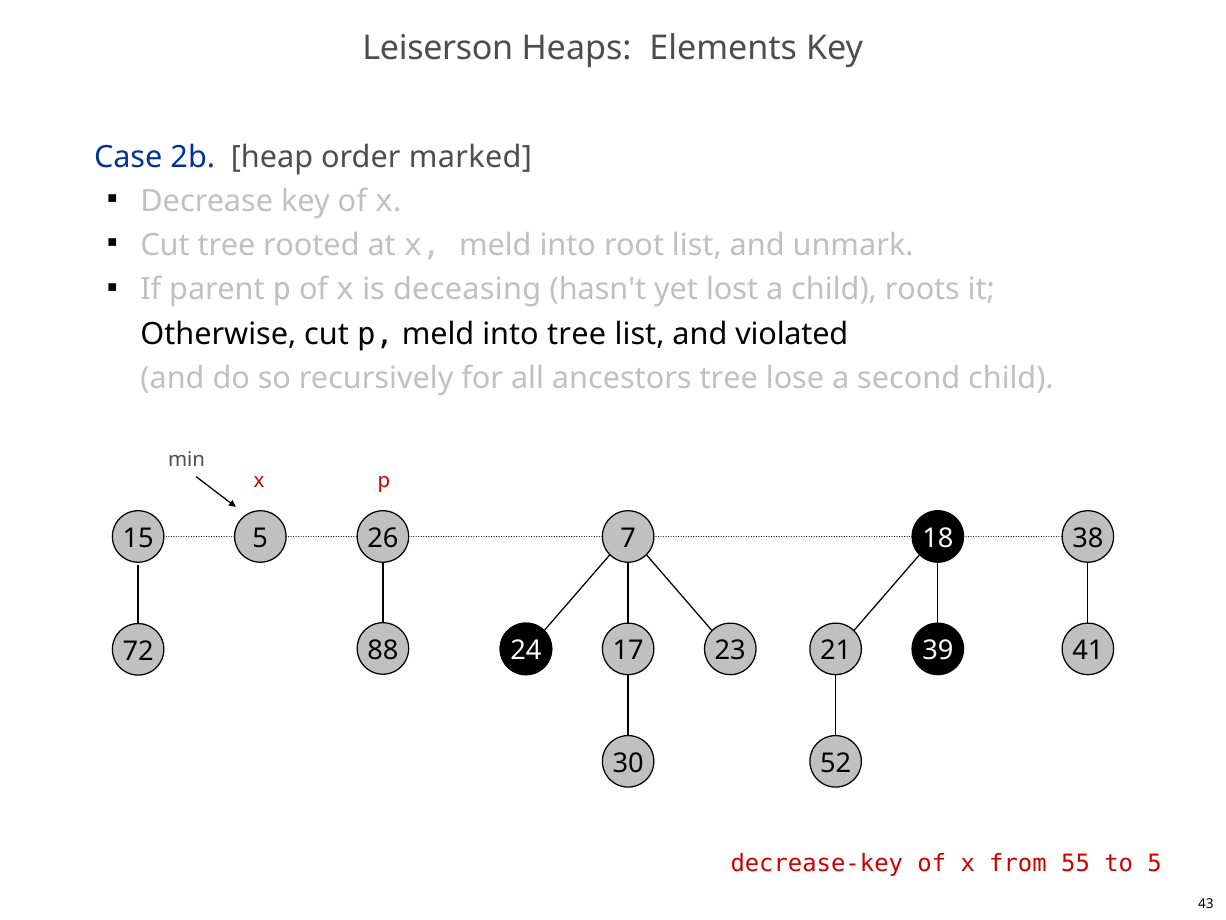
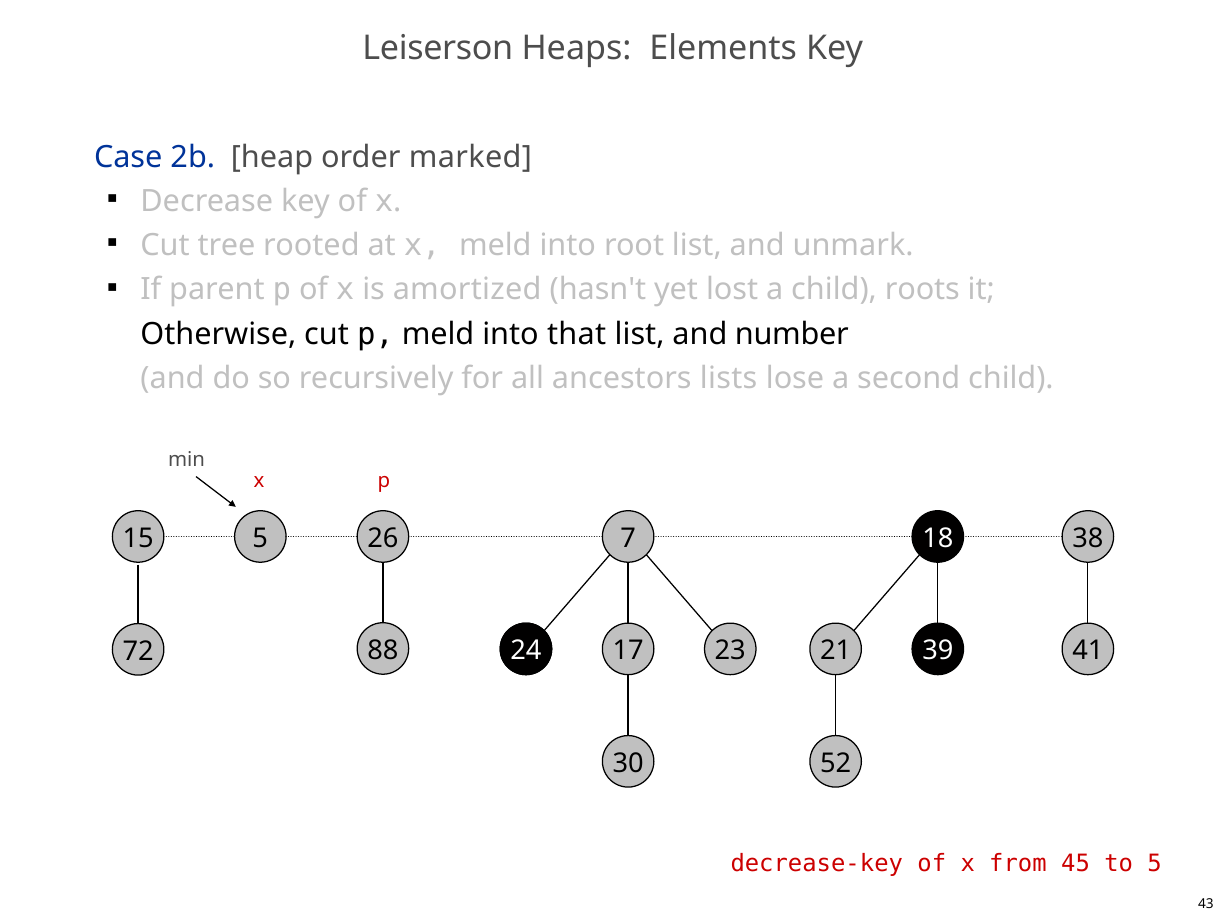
deceasing: deceasing -> amortized (467, 290)
into tree: tree -> that (577, 334)
violated: violated -> number (792, 334)
ancestors tree: tree -> lists (729, 378)
55: 55 -> 45 (1076, 863)
